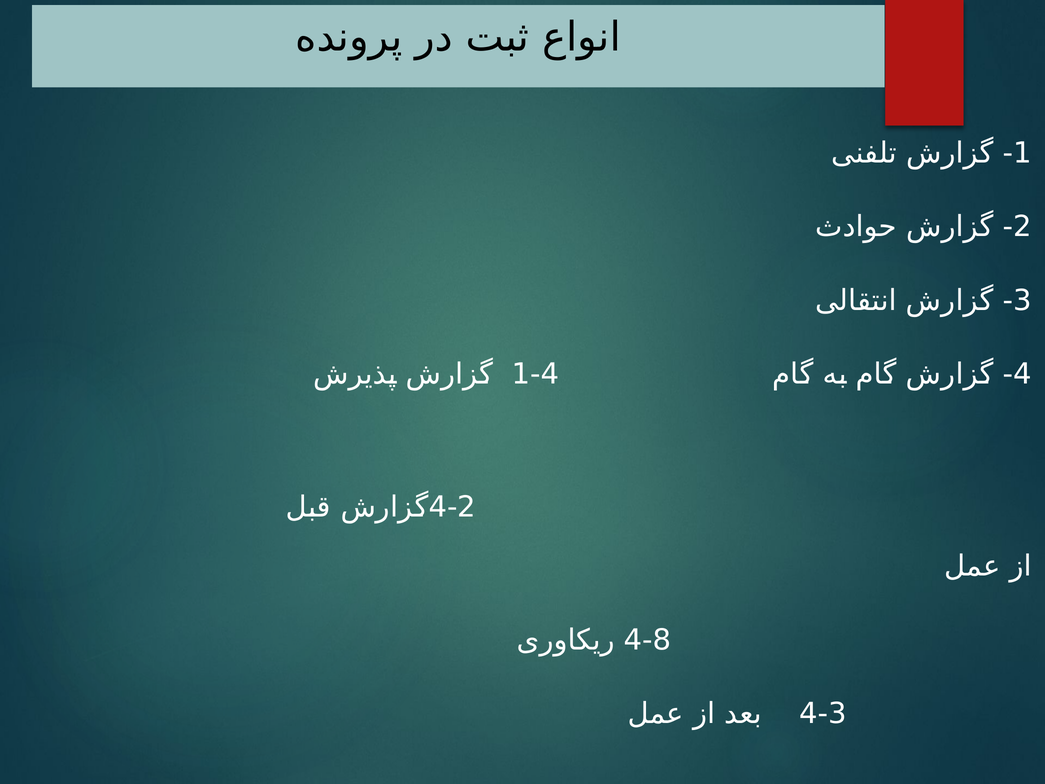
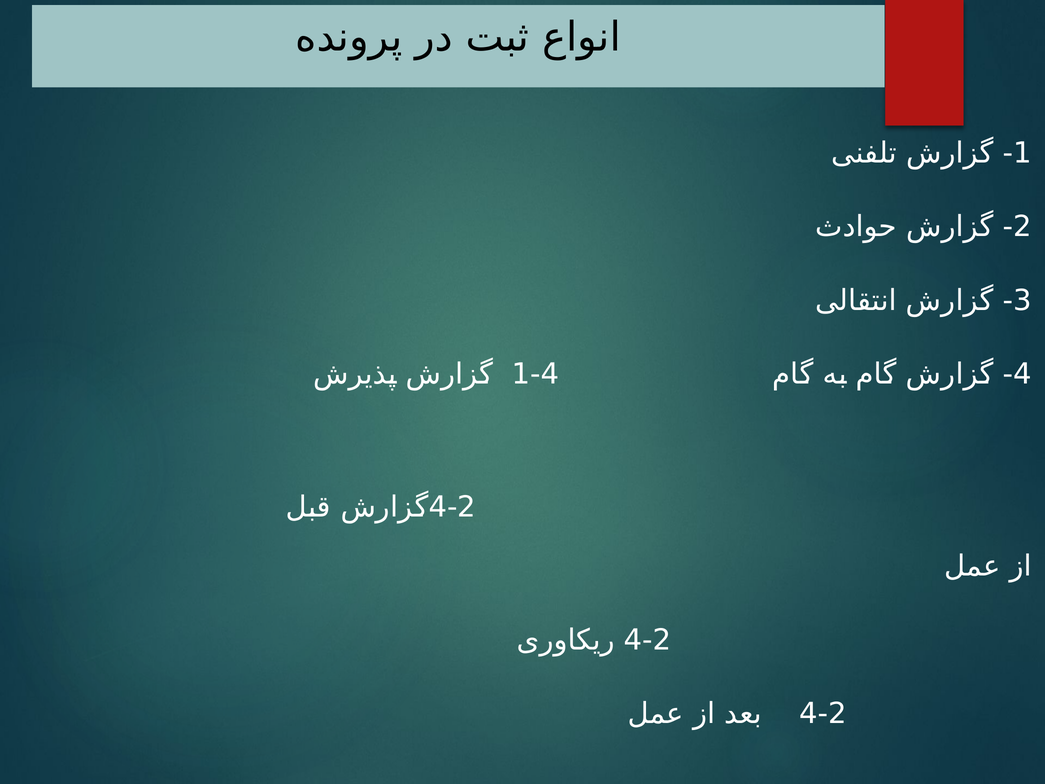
4-8: 4-8 -> 4-2 (648, 640)
4-3: 4-3 -> 4-2 (823, 714)
